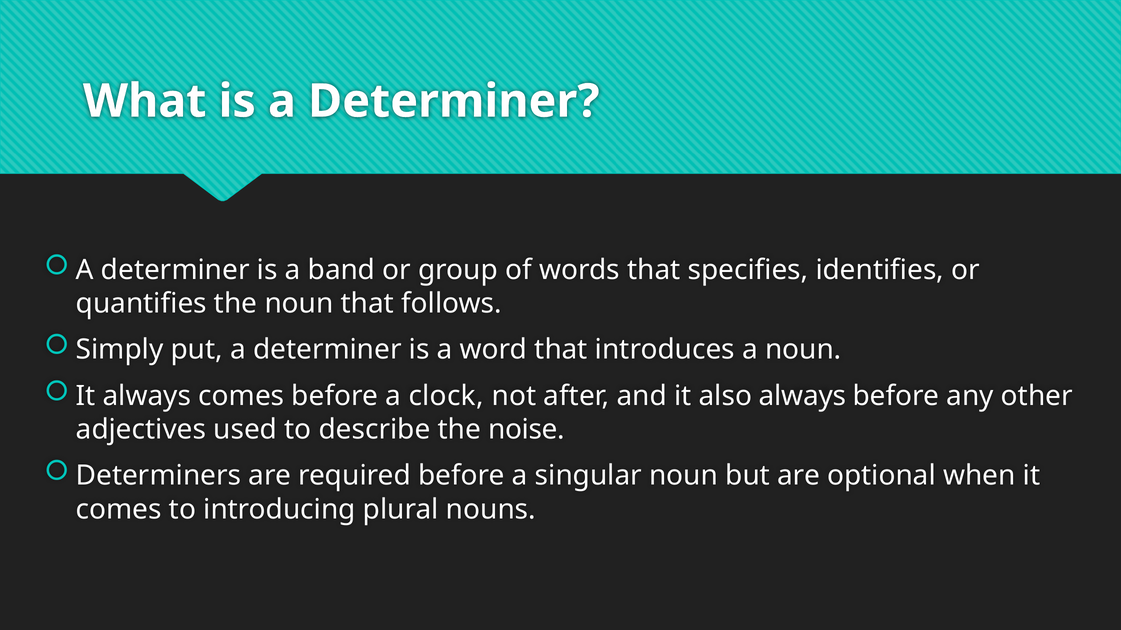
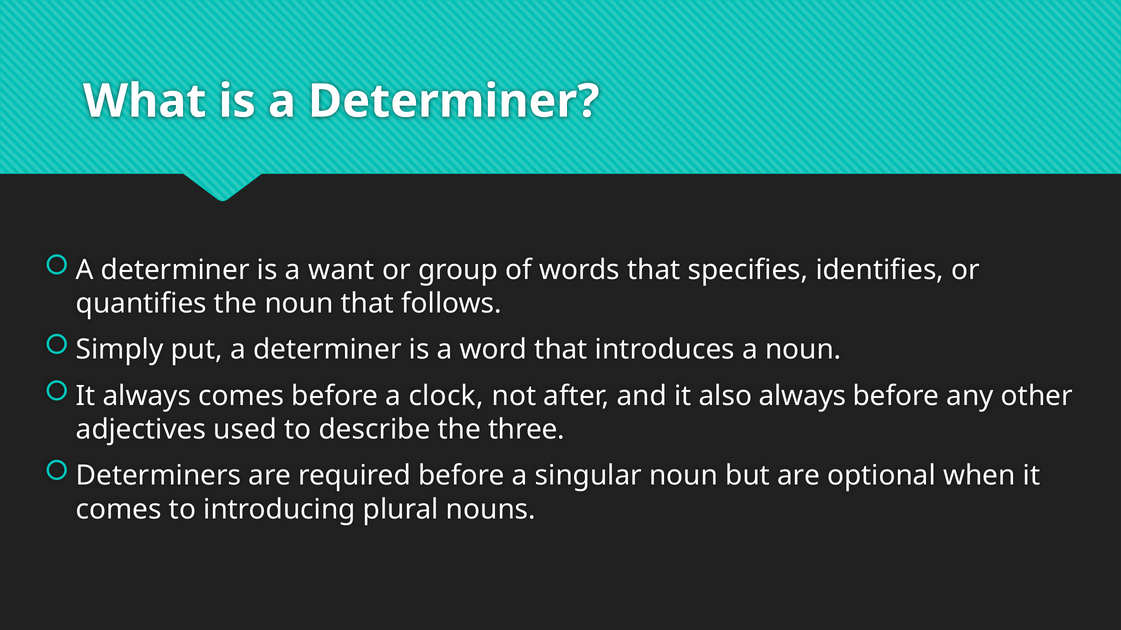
band: band -> want (341, 270)
noise: noise -> three (527, 430)
